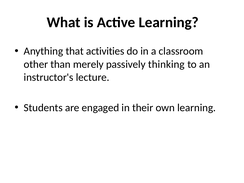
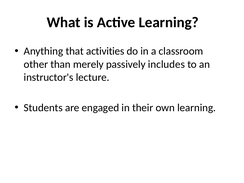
thinking: thinking -> includes (166, 64)
